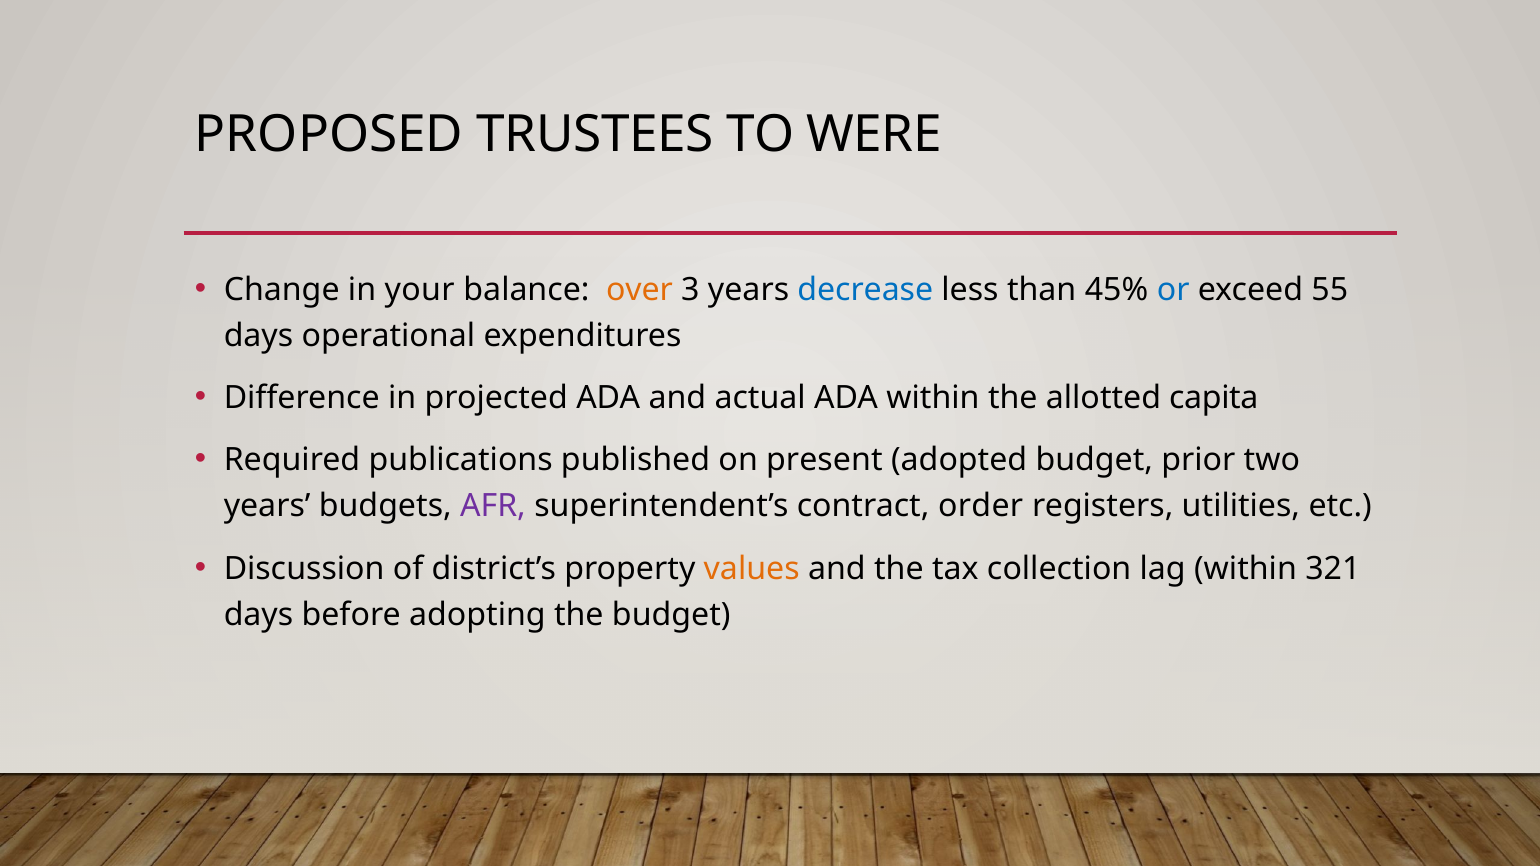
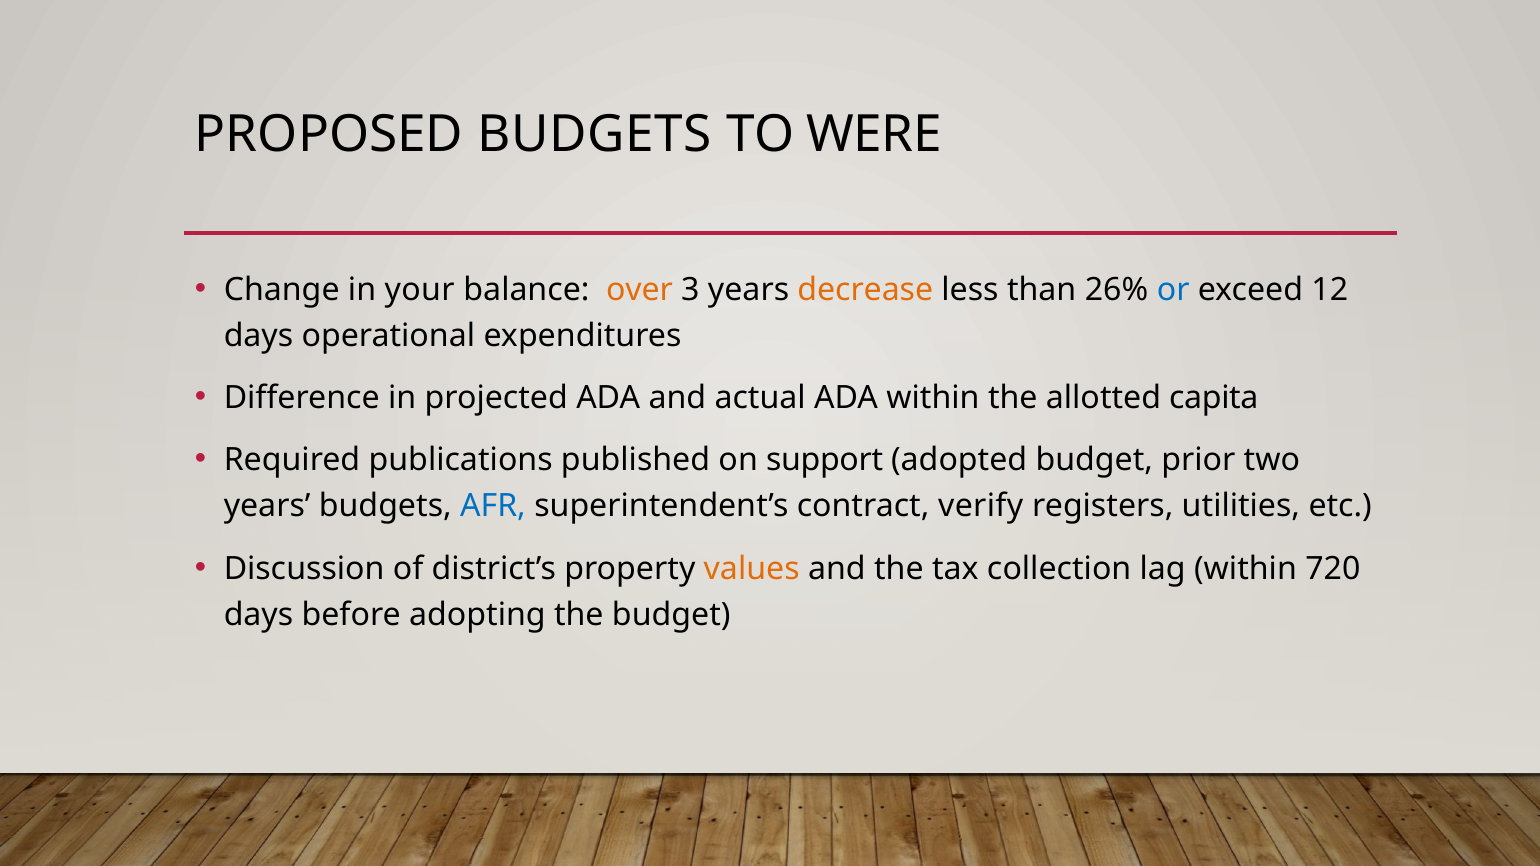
PROPOSED TRUSTEES: TRUSTEES -> BUDGETS (595, 135)
decrease colour: blue -> orange (865, 290)
45%: 45% -> 26% (1116, 290)
55: 55 -> 12 (1330, 290)
present: present -> support (825, 460)
AFR colour: purple -> blue (493, 506)
order: order -> verify (981, 506)
321: 321 -> 720 (1333, 569)
